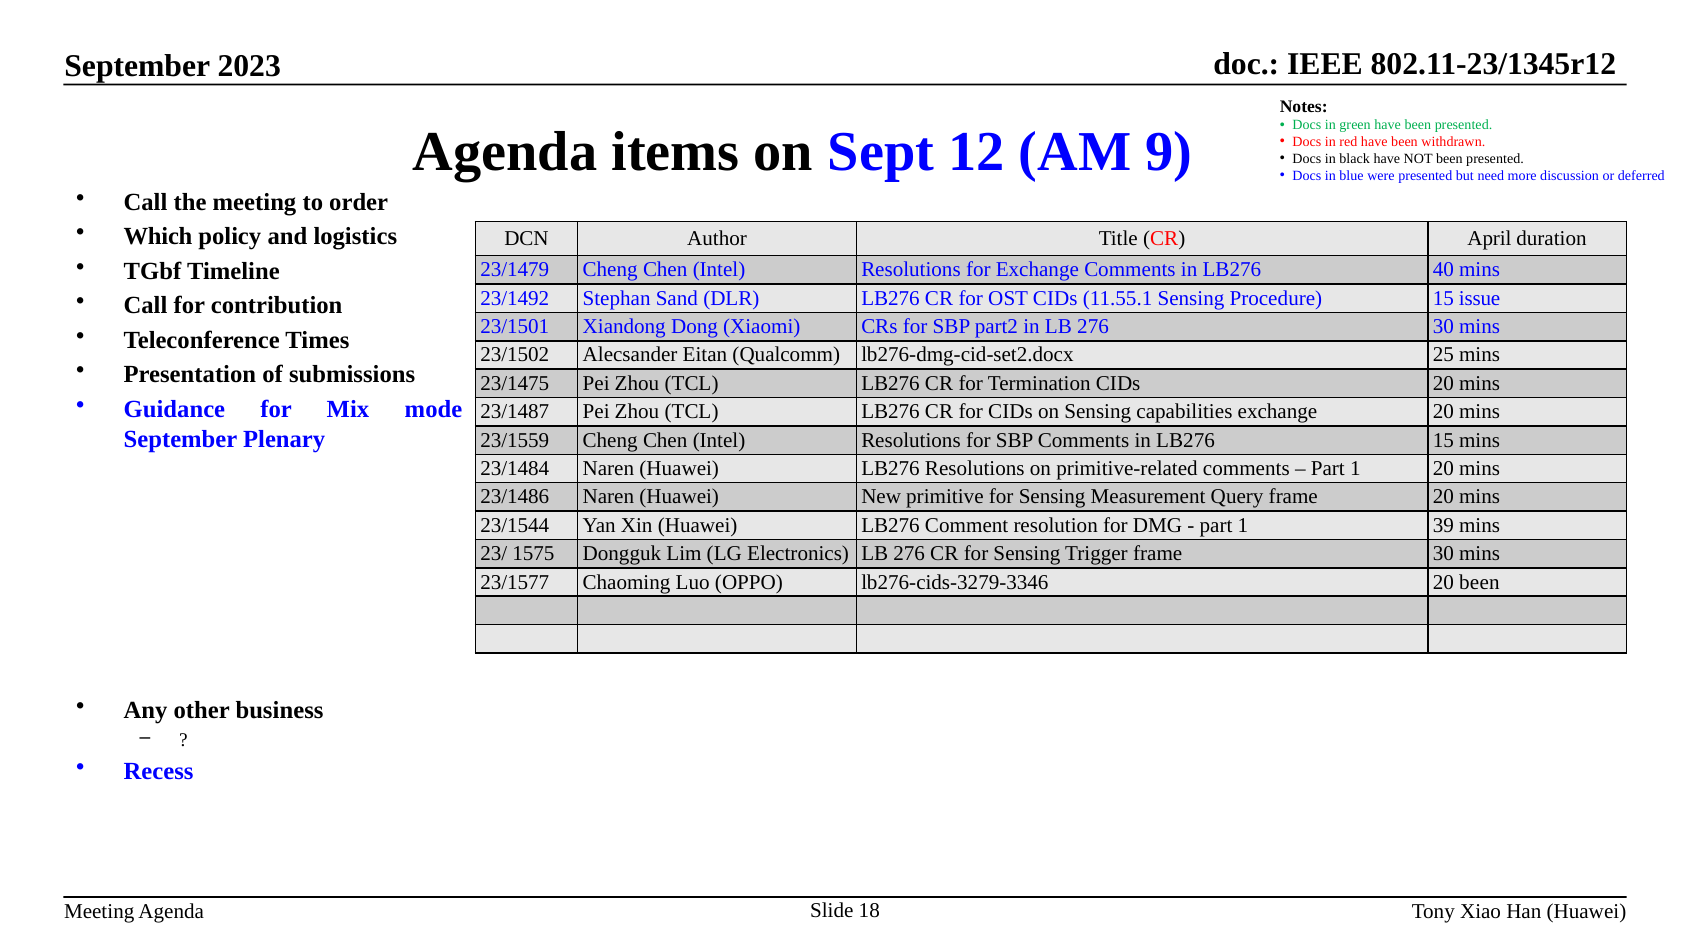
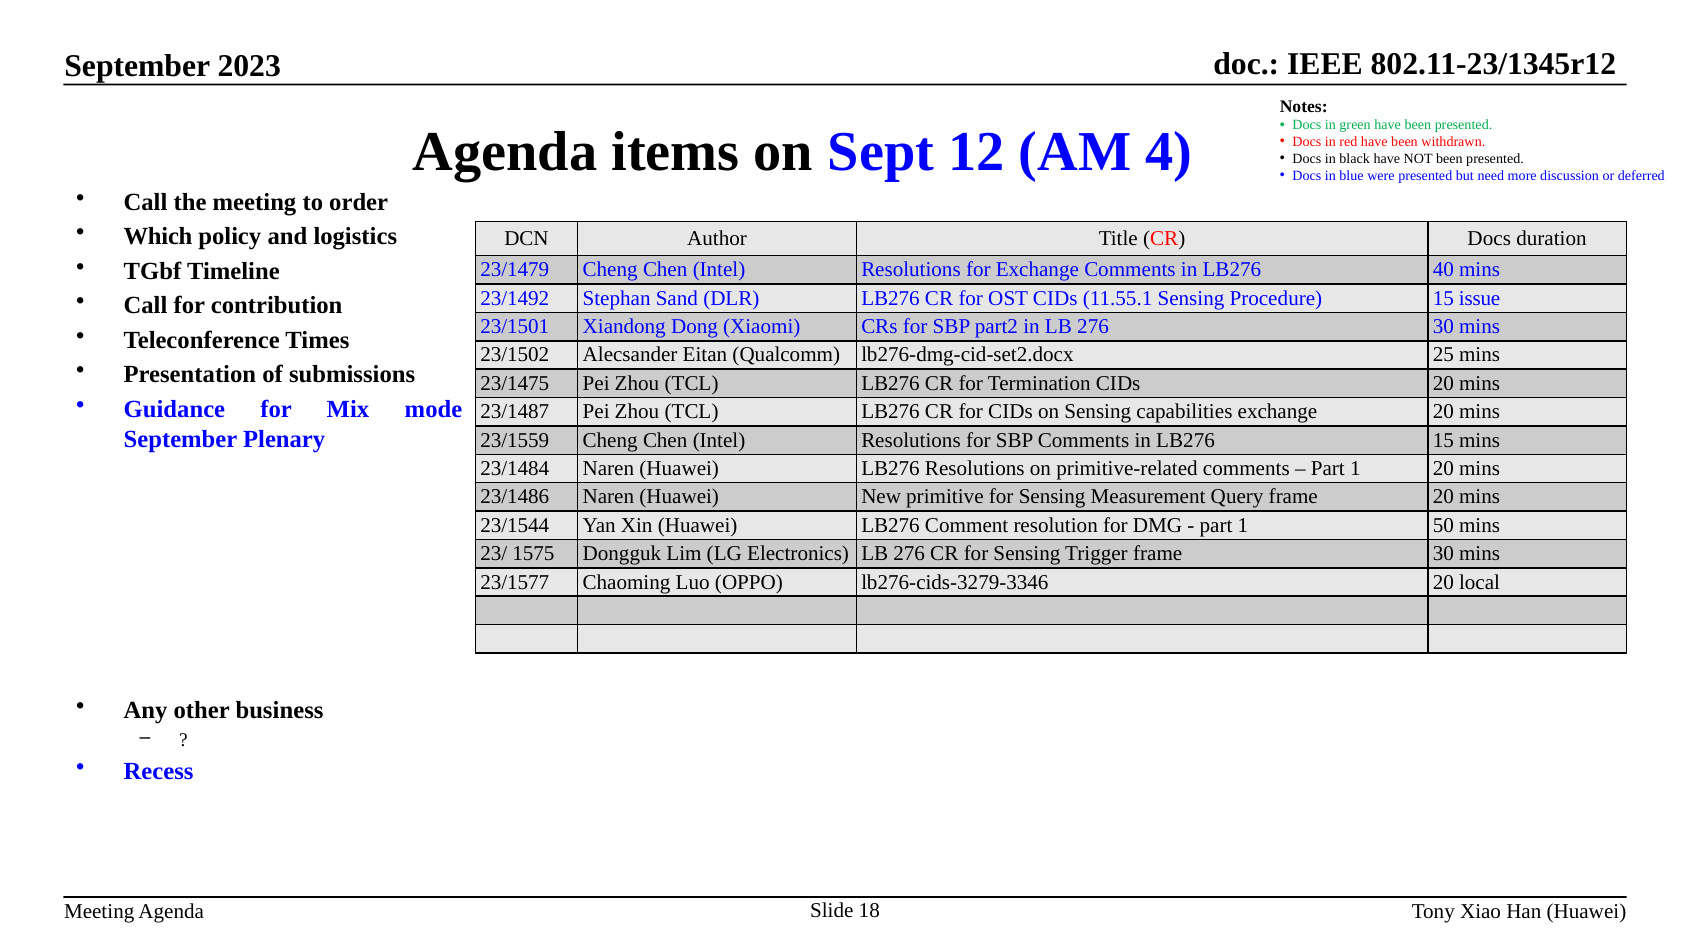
9: 9 -> 4 (1169, 152)
CR April: April -> Docs (1489, 239)
39: 39 -> 50 (1443, 526)
20 been: been -> local (1480, 582)
